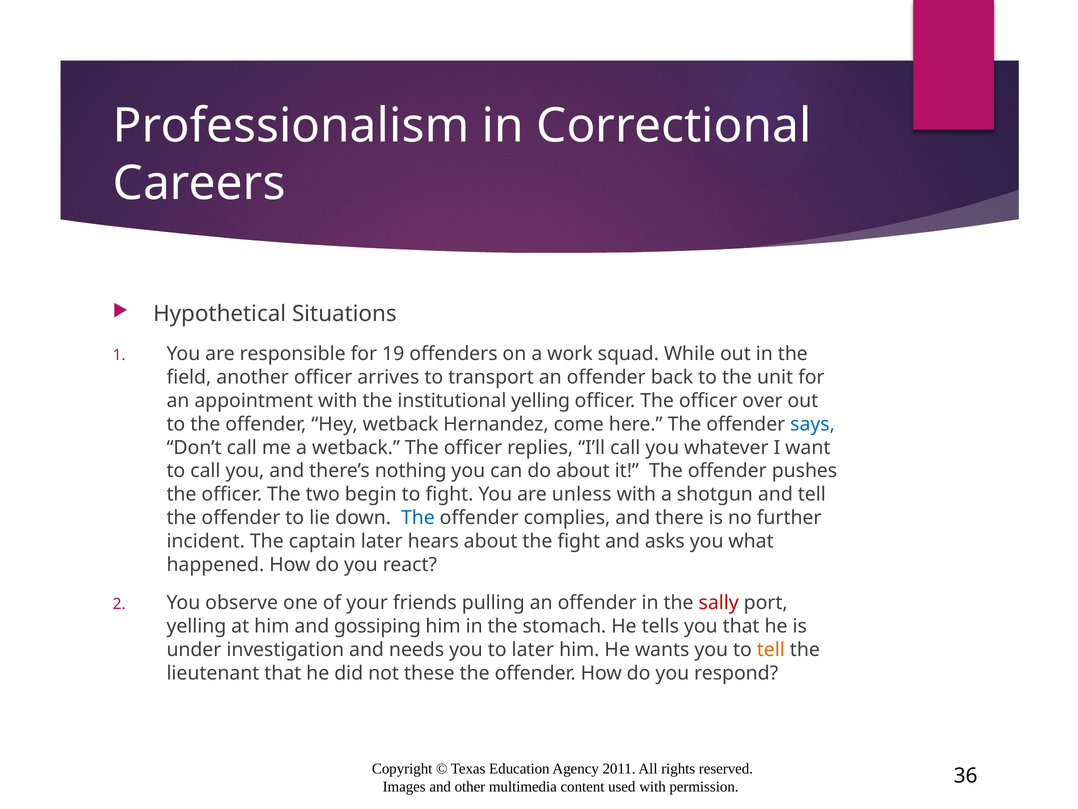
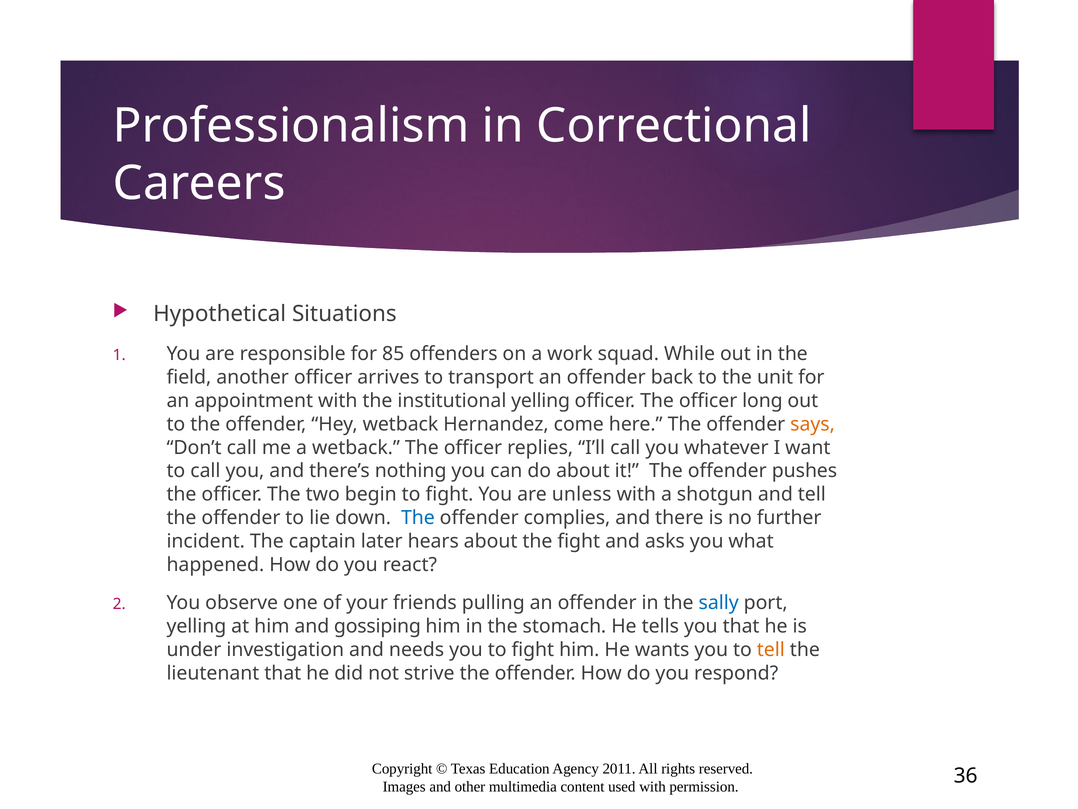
19: 19 -> 85 (393, 354)
over: over -> long (762, 401)
says colour: blue -> orange (813, 424)
sally colour: red -> blue (719, 603)
you to later: later -> fight (533, 649)
these: these -> strive (429, 673)
